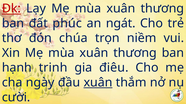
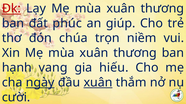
ngát: ngát -> giúp (121, 23)
trinh: trinh -> vang (53, 68)
điêu: điêu -> hiếu (114, 68)
ngày underline: none -> present (40, 83)
